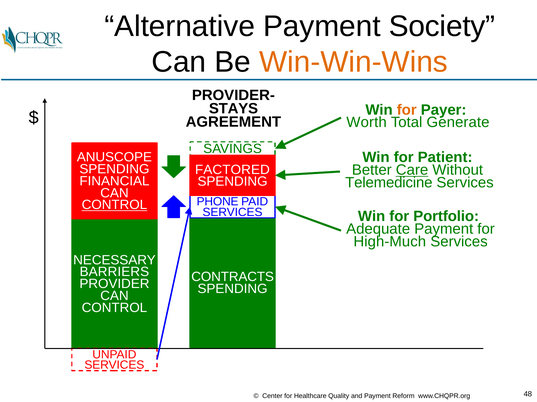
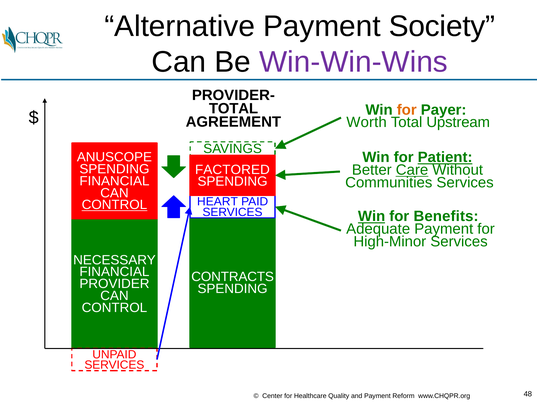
Win-Win-Wins colour: orange -> purple (354, 62)
STAYS: STAYS -> TOTAL (233, 109)
Generate: Generate -> Upstream (458, 123)
Patient underline: none -> present (445, 158)
Telemedicine: Telemedicine -> Communities (389, 183)
PHONE: PHONE -> HEART (217, 202)
Win underline: none -> present (372, 217)
Portfolio: Portfolio -> Benefits (446, 217)
High-Much: High-Much -> High-Minor (390, 242)
BARRIERS: BARRIERS -> FINANCIAL (114, 272)
